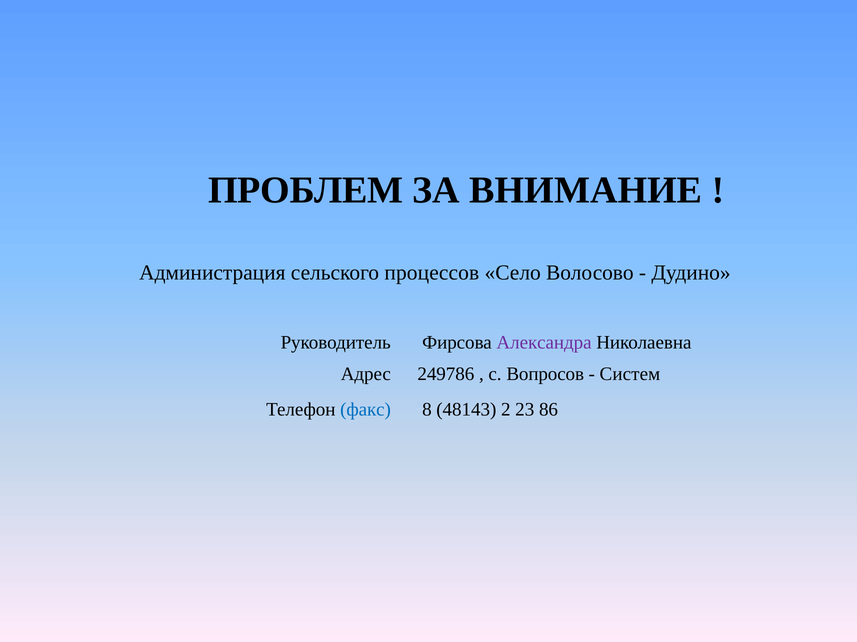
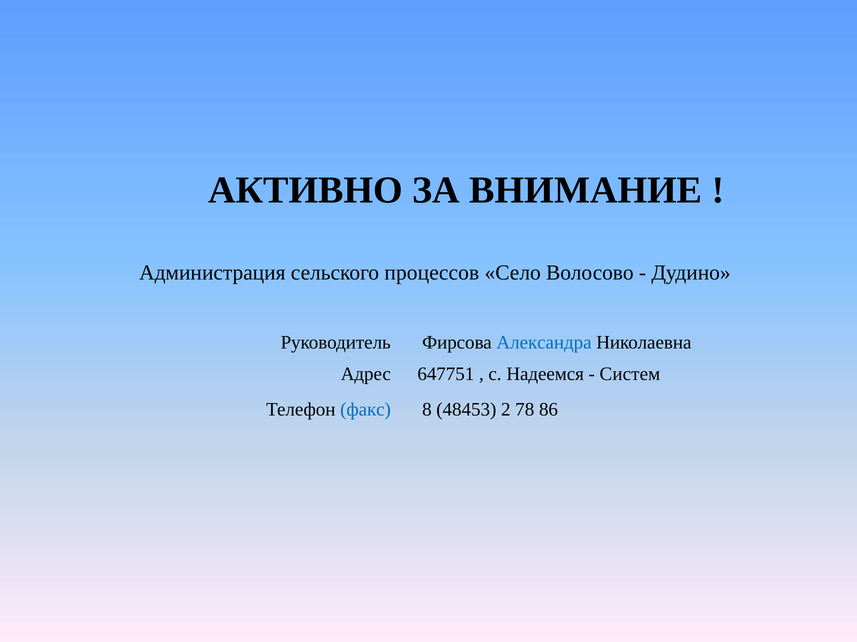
ПРОБЛЕМ: ПРОБЛЕМ -> АКТИВНО (306, 190)
Александра colour: purple -> blue (544, 343)
249786: 249786 -> 647751 (446, 375)
Вопросов: Вопросов -> Надеемся (545, 375)
48143: 48143 -> 48453 (466, 410)
23: 23 -> 78 (525, 410)
